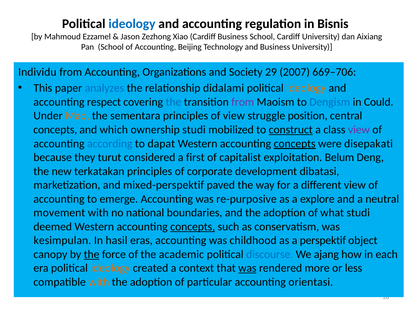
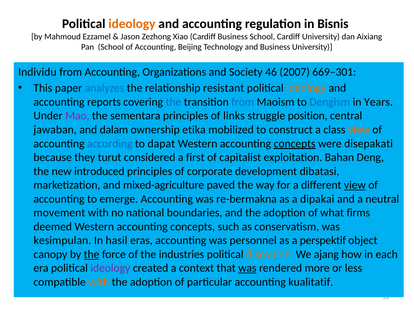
ideology colour: blue -> orange (132, 24)
29: 29 -> 46 (271, 72)
669–706: 669–706 -> 669–301 (334, 72)
didalami: didalami -> resistant (224, 88)
respect: respect -> reports (104, 102)
from colour: purple -> blue (243, 102)
Could: Could -> Years (379, 102)
Mao colour: orange -> purple (77, 116)
of view: view -> links (234, 116)
concepts: concepts -> jawaban (55, 129)
which: which -> dalam (114, 129)
ownership studi: studi -> etika (194, 129)
construct underline: present -> none (291, 129)
view colour: purple -> orange (359, 129)
Belum: Belum -> Bahan (339, 157)
terkatakan: terkatakan -> introduced (99, 171)
mixed-perspektif: mixed-perspektif -> mixed-agriculture (164, 185)
view underline: none -> present (355, 185)
re-purposive: re-purposive -> re-bermakna (247, 199)
explore: explore -> dipakai (317, 199)
what studi: studi -> firms (358, 212)
concepts underline: present -> none (193, 226)
childhood: childhood -> personnel (253, 240)
academic: academic -> industries (182, 254)
discourse colour: blue -> orange (270, 254)
ideology colour: orange -> purple (110, 268)
orientasi: orientasi -> kualitatif (311, 282)
